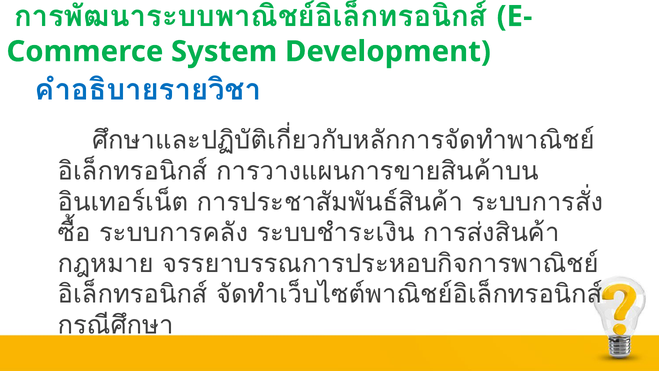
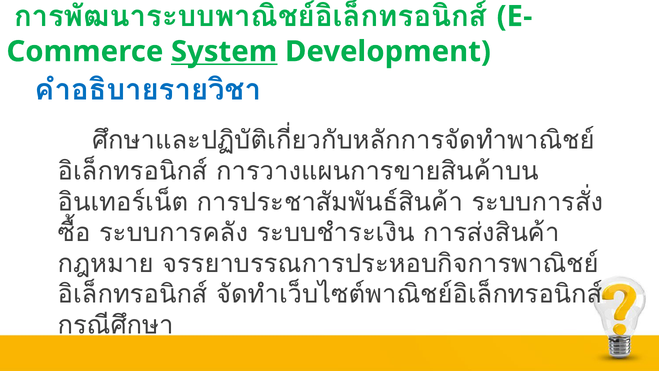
System underline: none -> present (224, 51)
